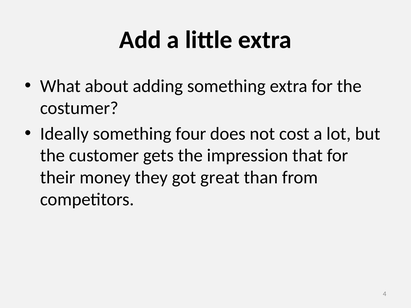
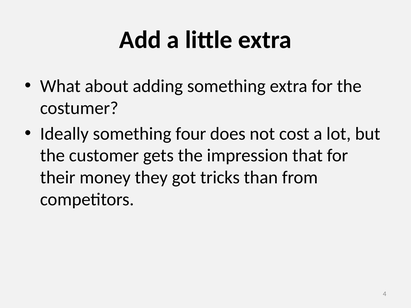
great: great -> tricks (220, 178)
